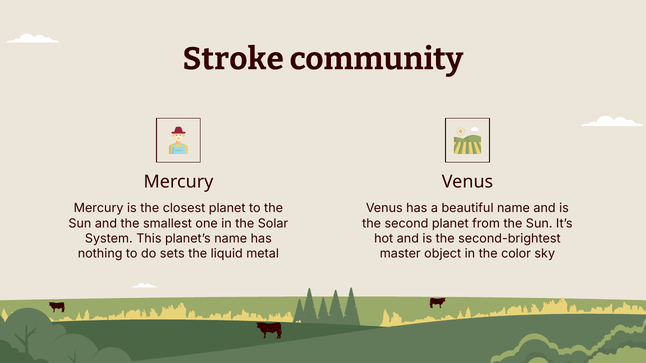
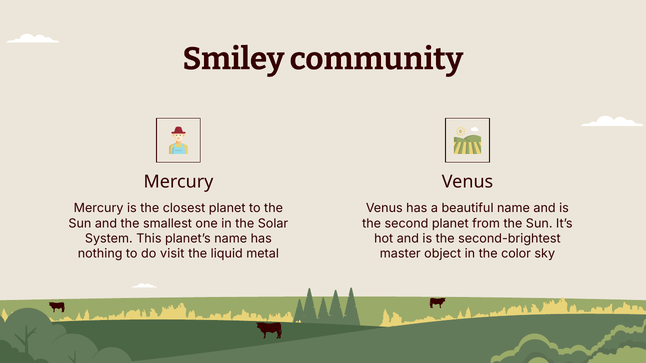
Stroke: Stroke -> Smiley (233, 59)
sets: sets -> visit (172, 254)
